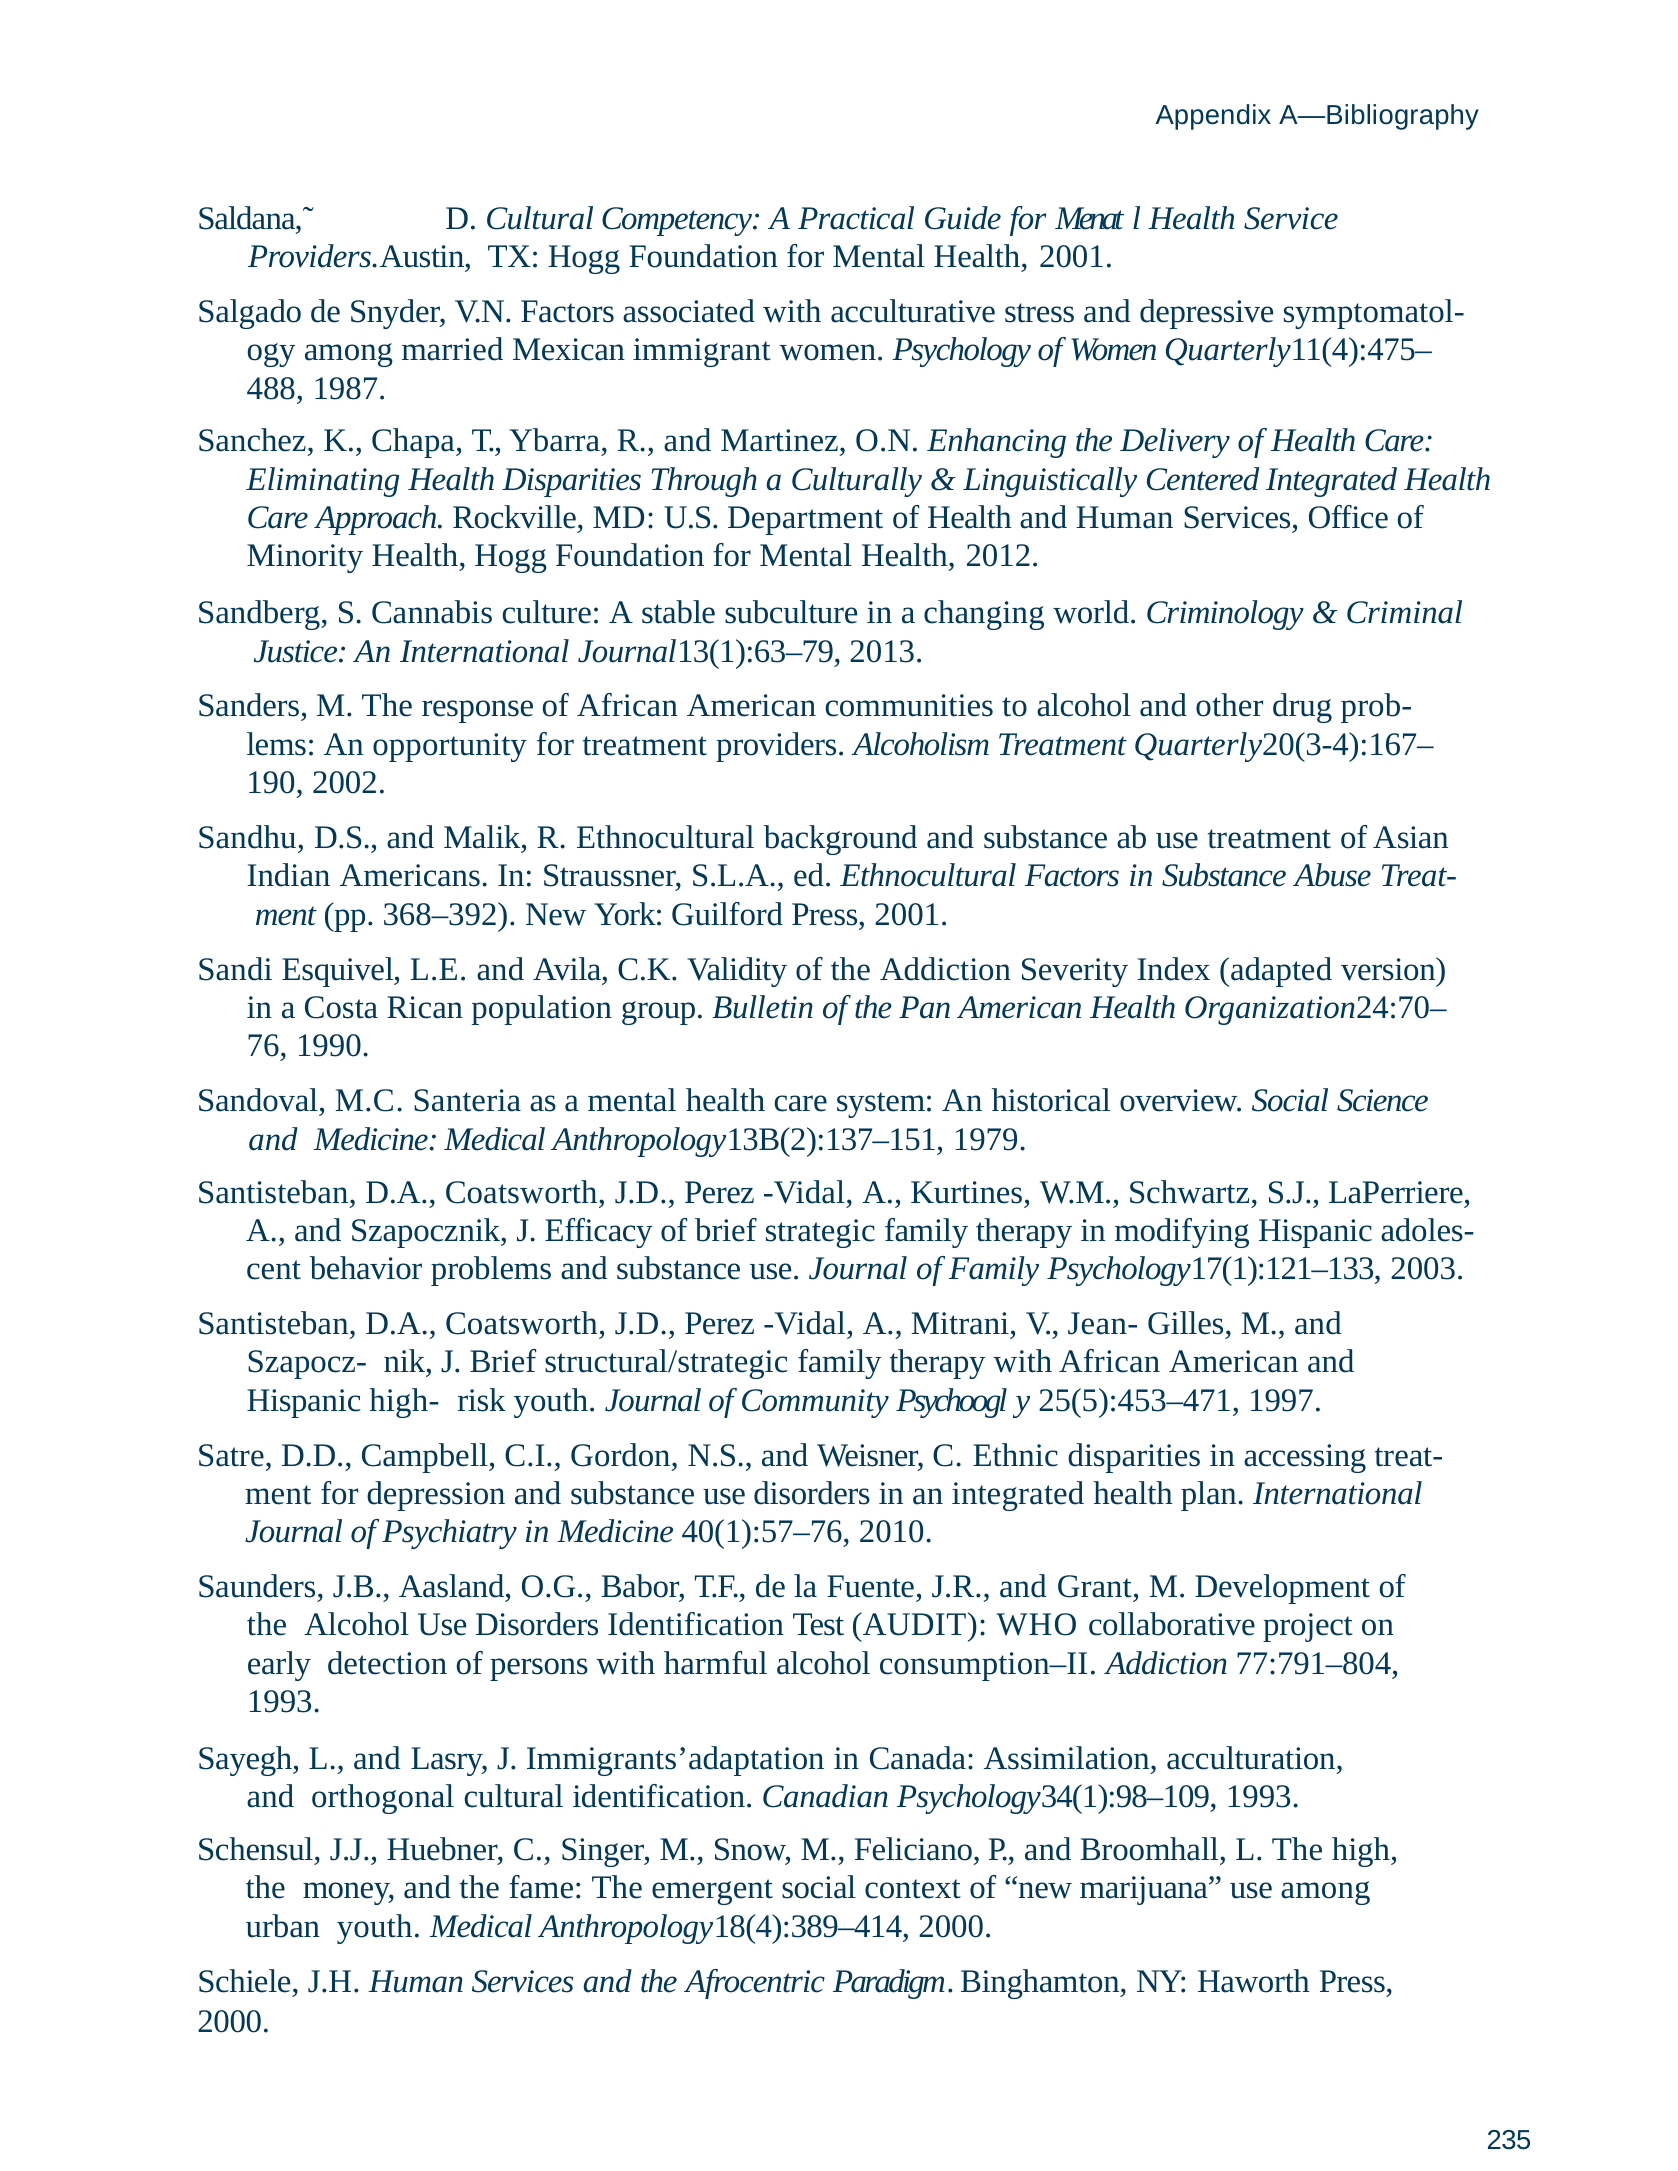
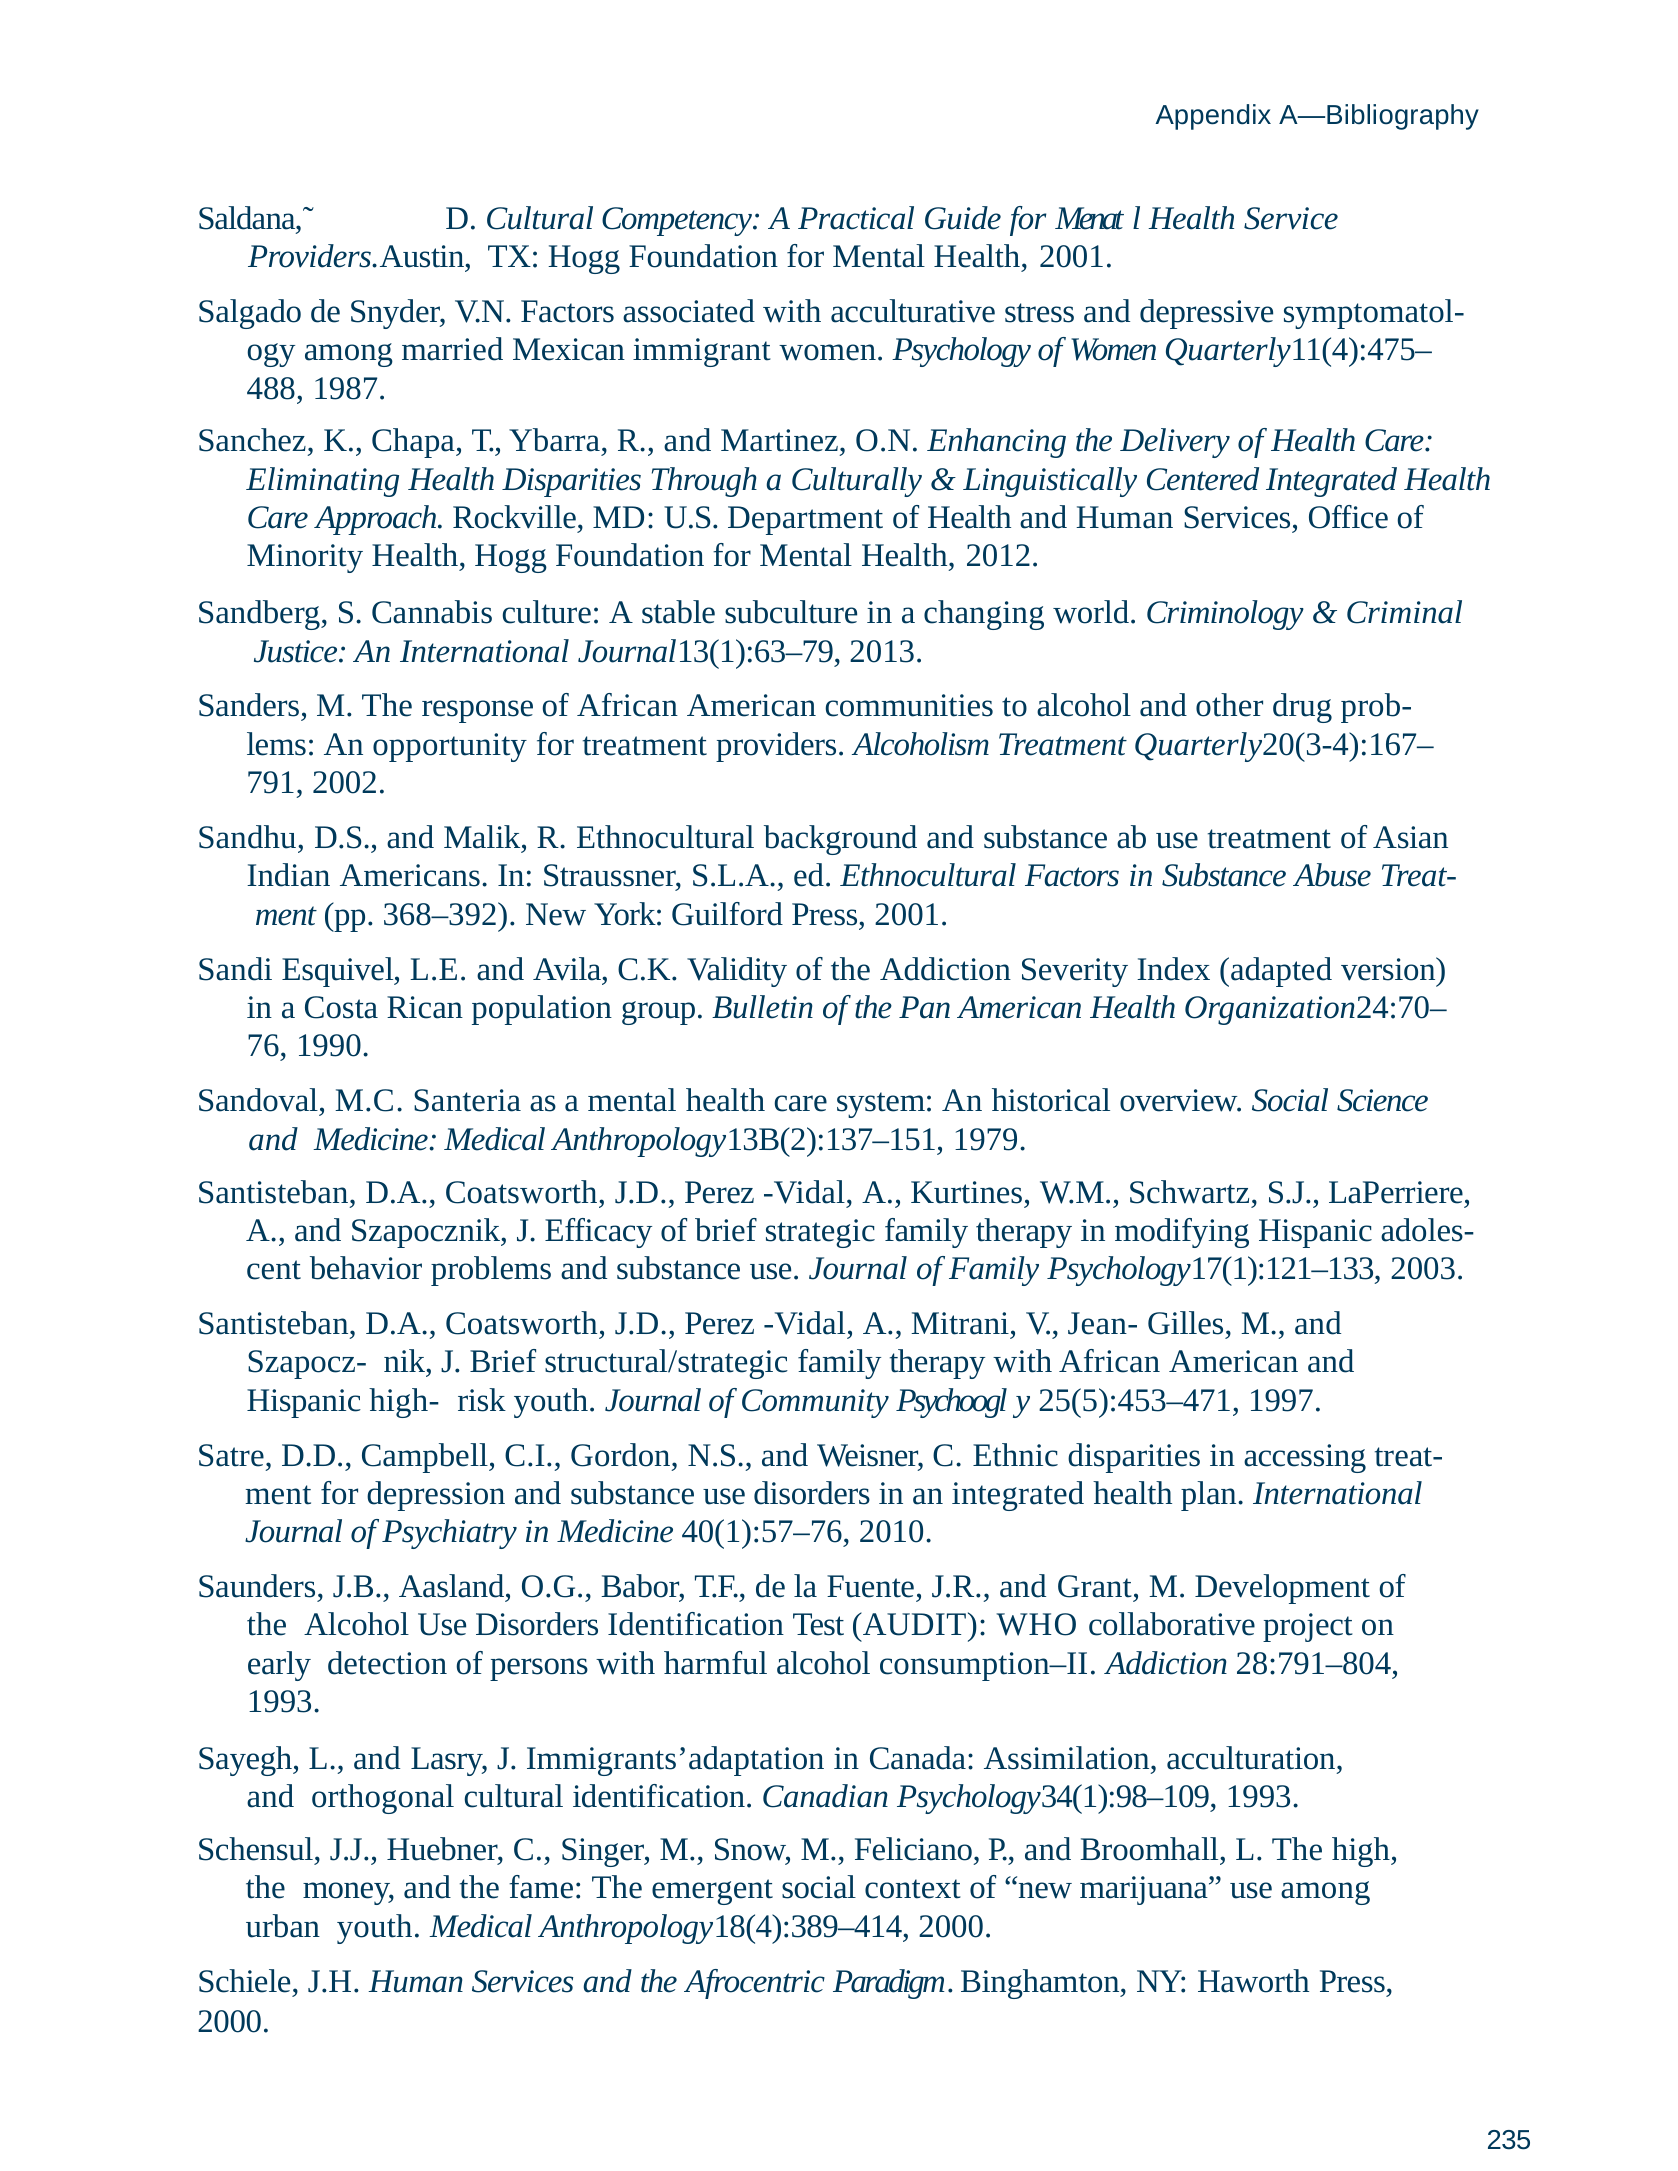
190: 190 -> 791 (275, 783)
77:791–804: 77:791–804 -> 28:791–804 (1317, 1664)
